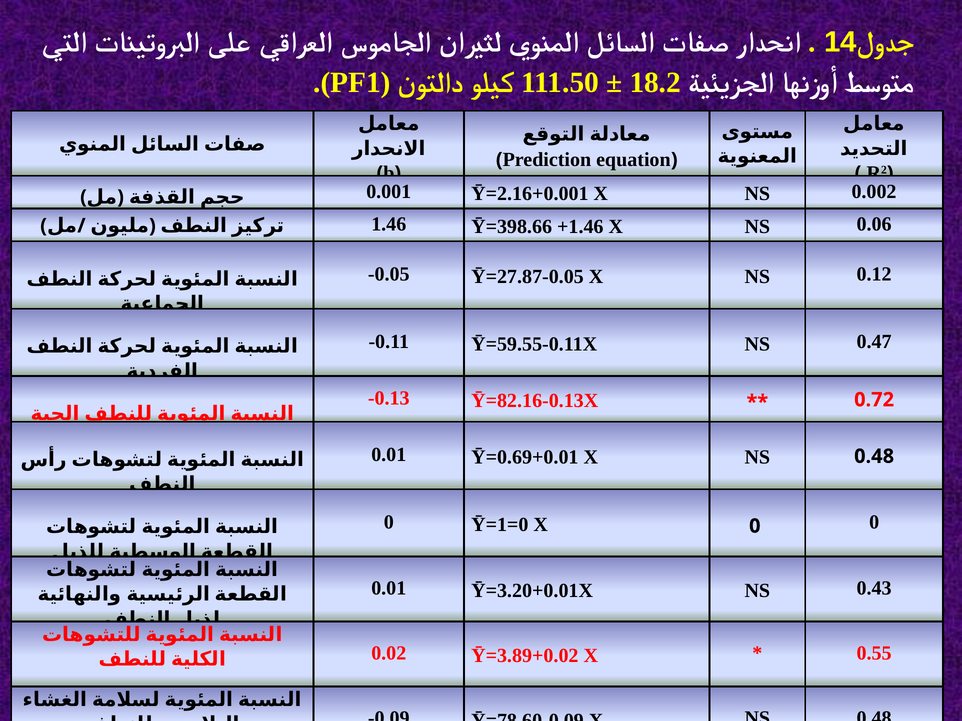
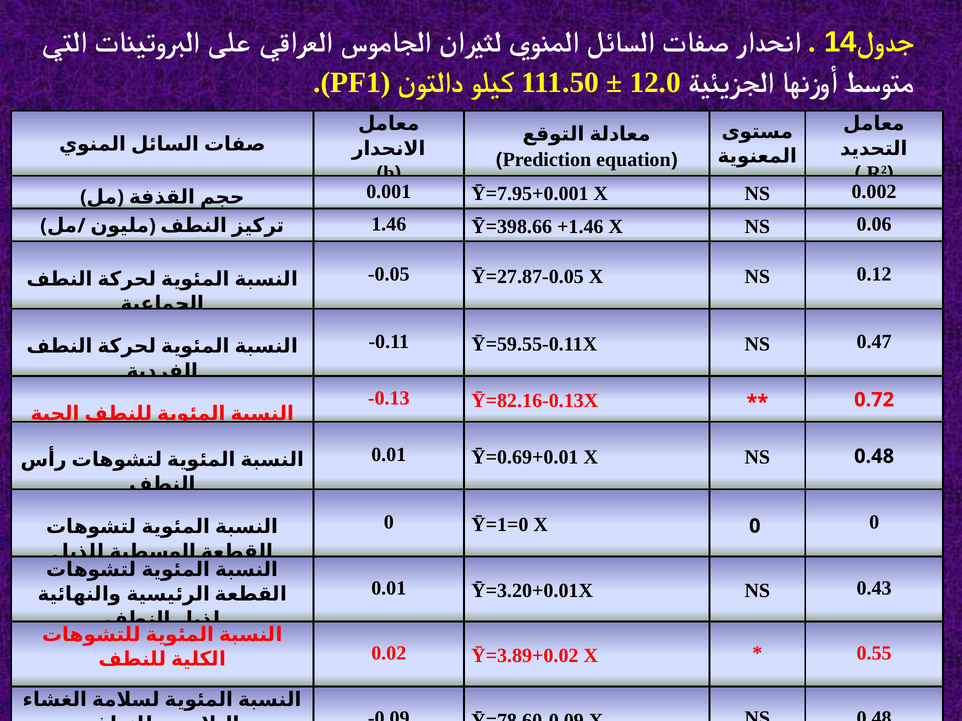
18.2: 18.2 -> 12.0 (655, 82)
Ῡ=2.16+0.001: Ῡ=2.16+0.001 -> Ῡ=7.95+0.001 (530, 194)
